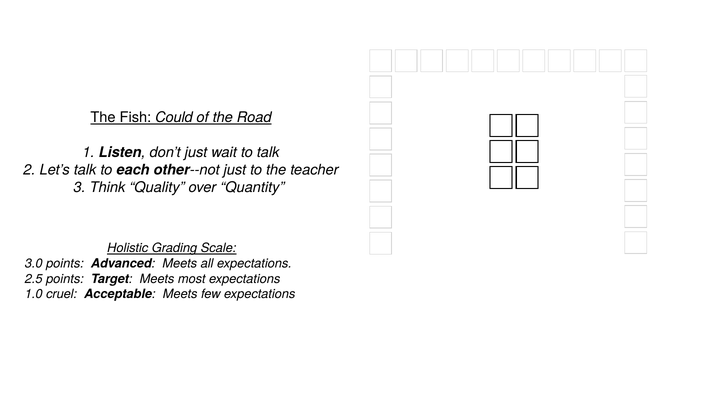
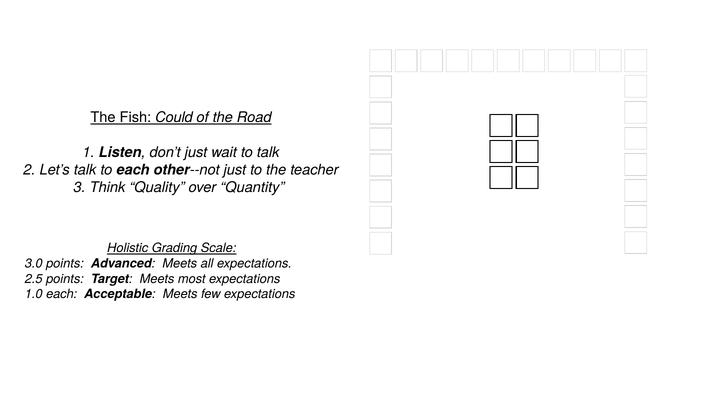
1.0 cruel: cruel -> each (62, 294)
